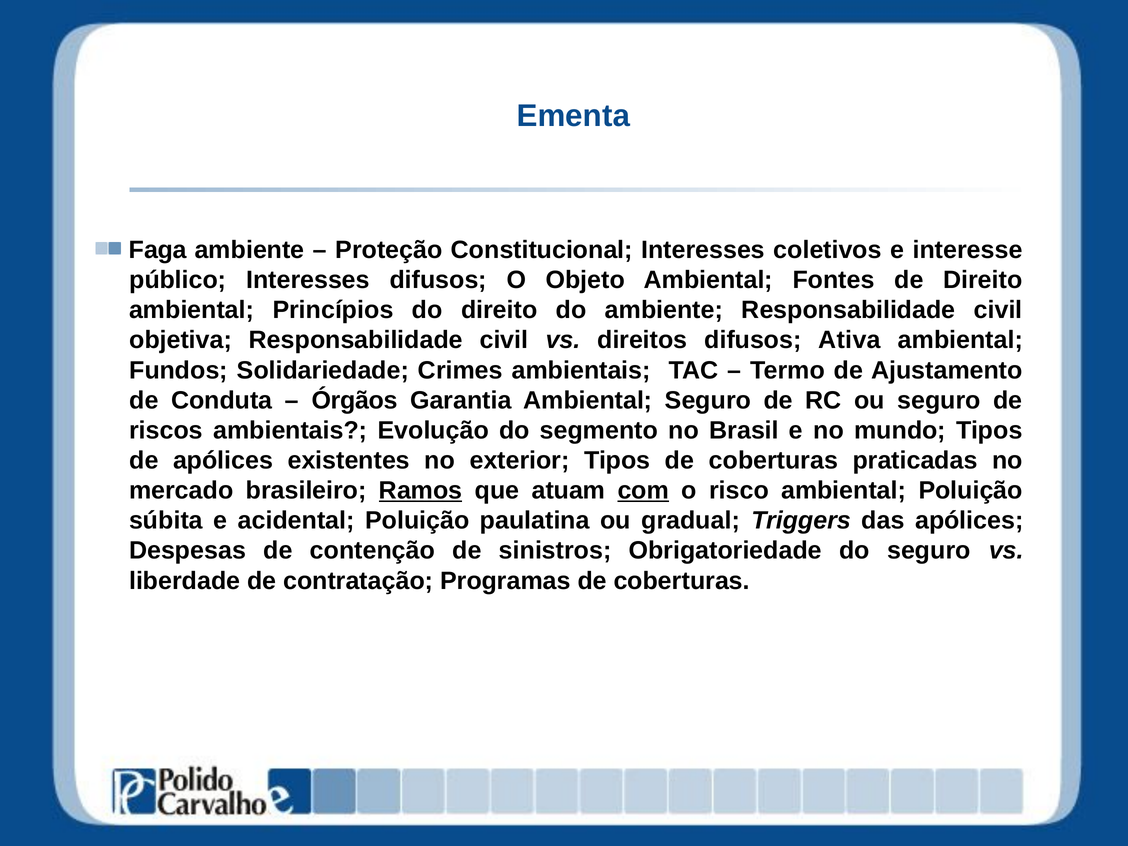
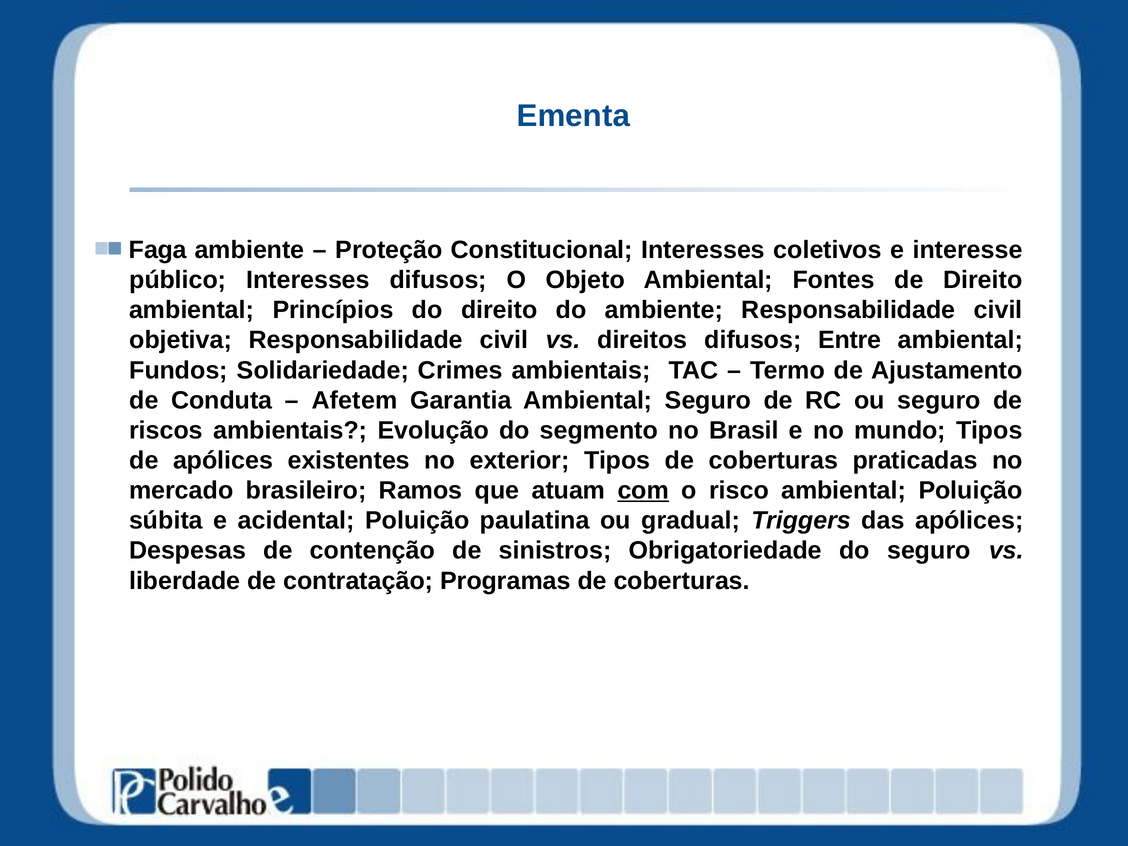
Ativa: Ativa -> Entre (850, 340)
Órgãos: Órgãos -> Afetem (354, 400)
Ramos underline: present -> none (421, 491)
